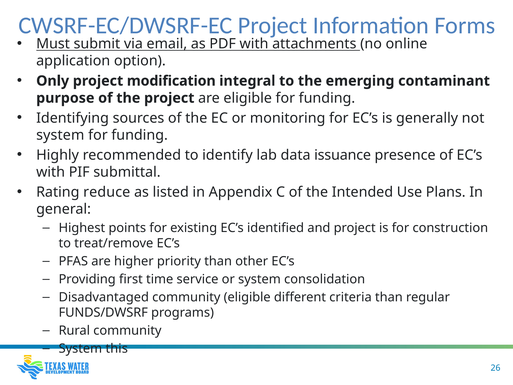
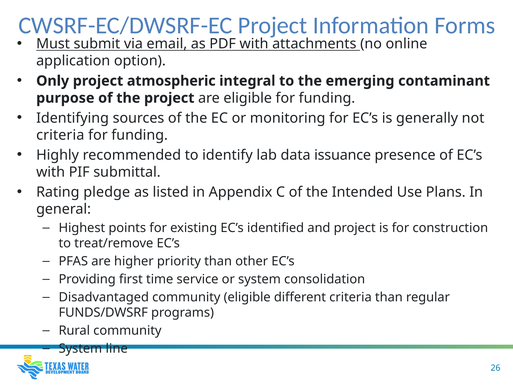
modification: modification -> atmospheric (171, 81)
system: system -> criteria (60, 135)
reduce: reduce -> pledge (107, 192)
this: this -> line (117, 348)
